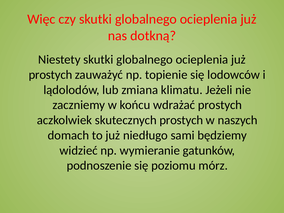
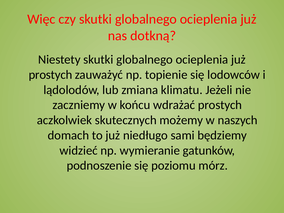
skutecznych prostych: prostych -> możemy (181, 120)
